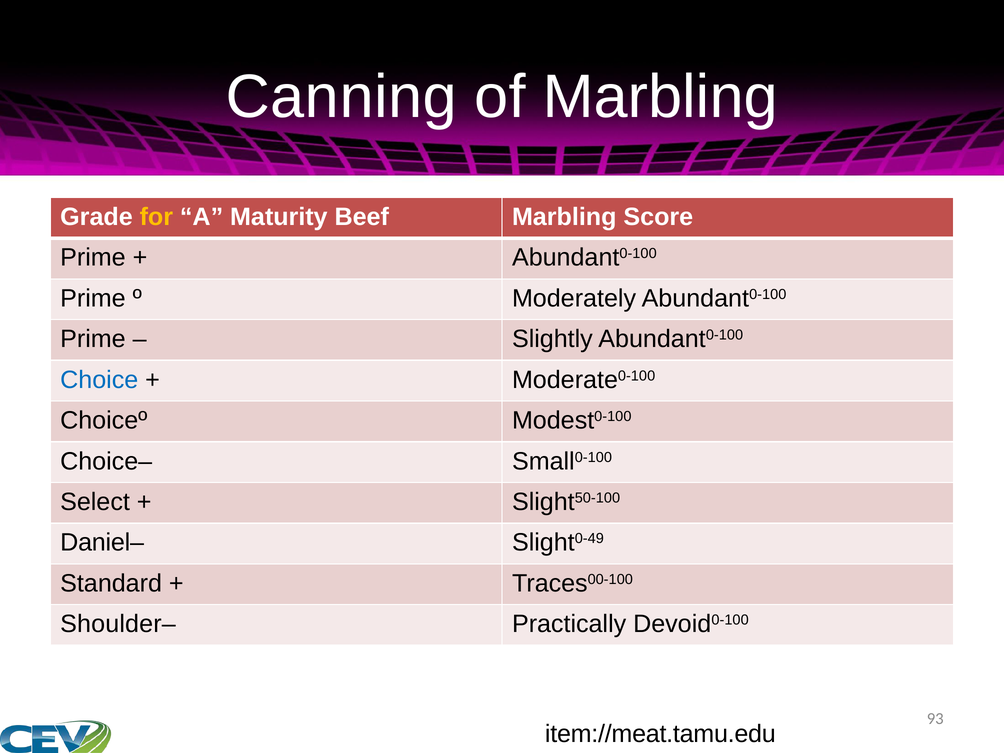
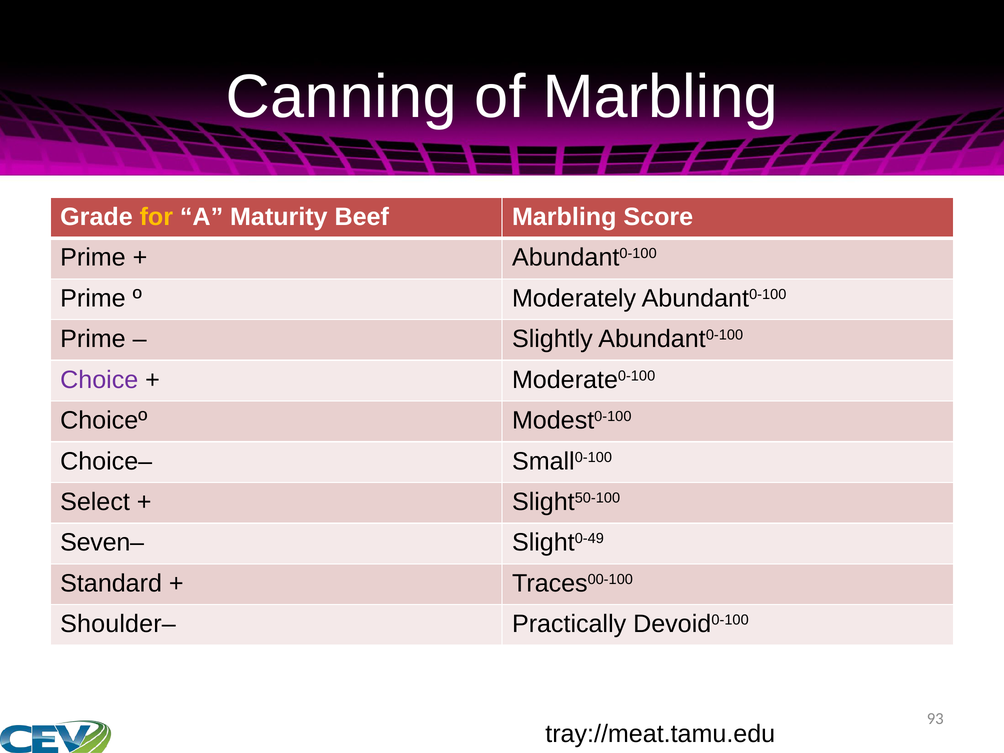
Choice colour: blue -> purple (99, 380)
Daniel–: Daniel– -> Seven– (102, 543)
item://meat.tamu.edu: item://meat.tamu.edu -> tray://meat.tamu.edu (660, 734)
